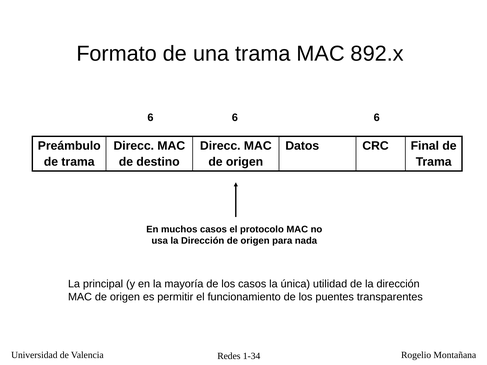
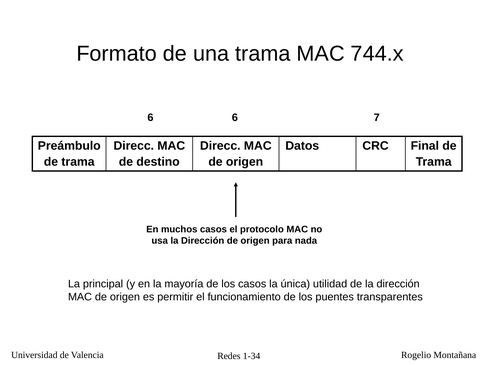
892.x: 892.x -> 744.x (377, 54)
6 6 6: 6 -> 7 (377, 118)
